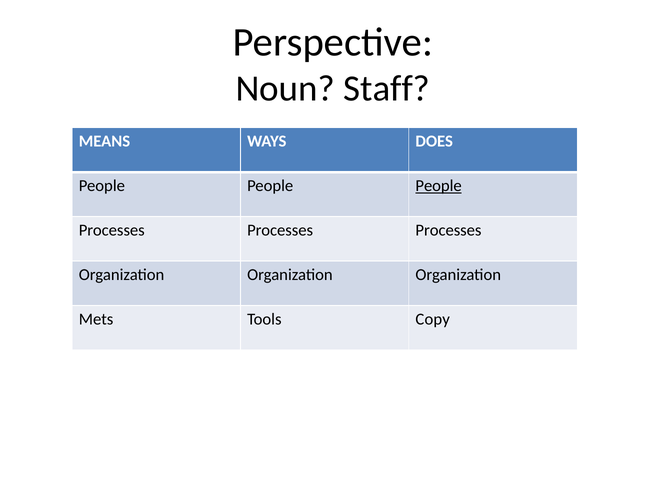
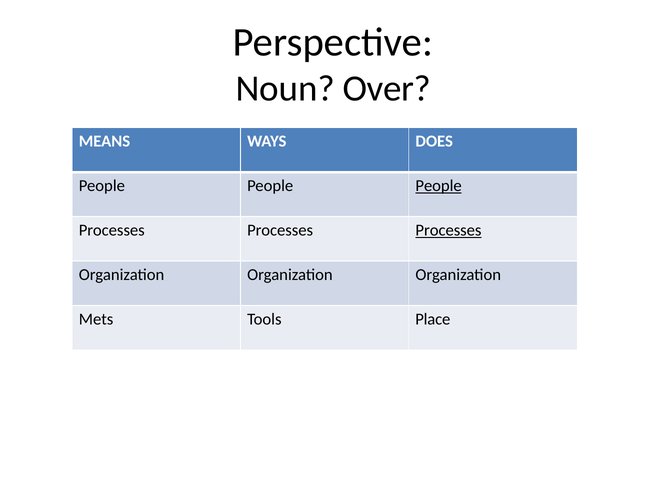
Staff: Staff -> Over (387, 89)
Processes underline: none -> present (448, 230)
Copy: Copy -> Place (433, 319)
